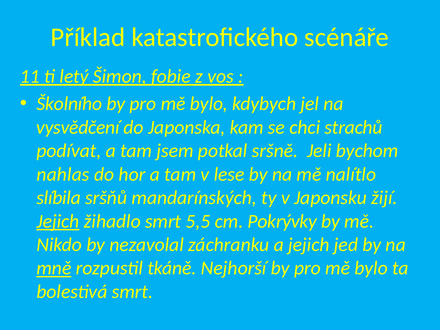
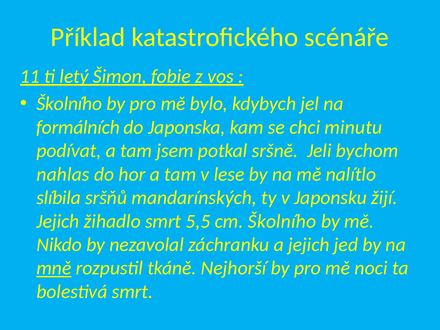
vysvědčení: vysvědčení -> formálních (78, 127)
strachů: strachů -> minutu (353, 127)
Jejich underline: present -> none (58, 221)
cm Pokrývky: Pokrývky -> Školního (282, 221)
bylo: bylo -> noci (371, 268)
